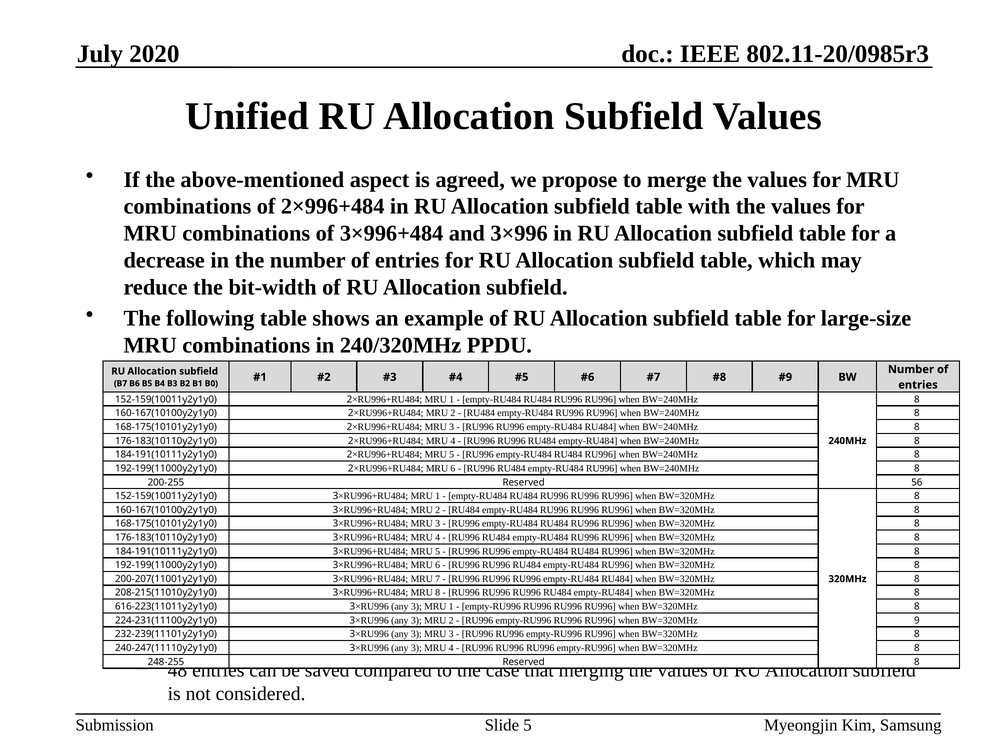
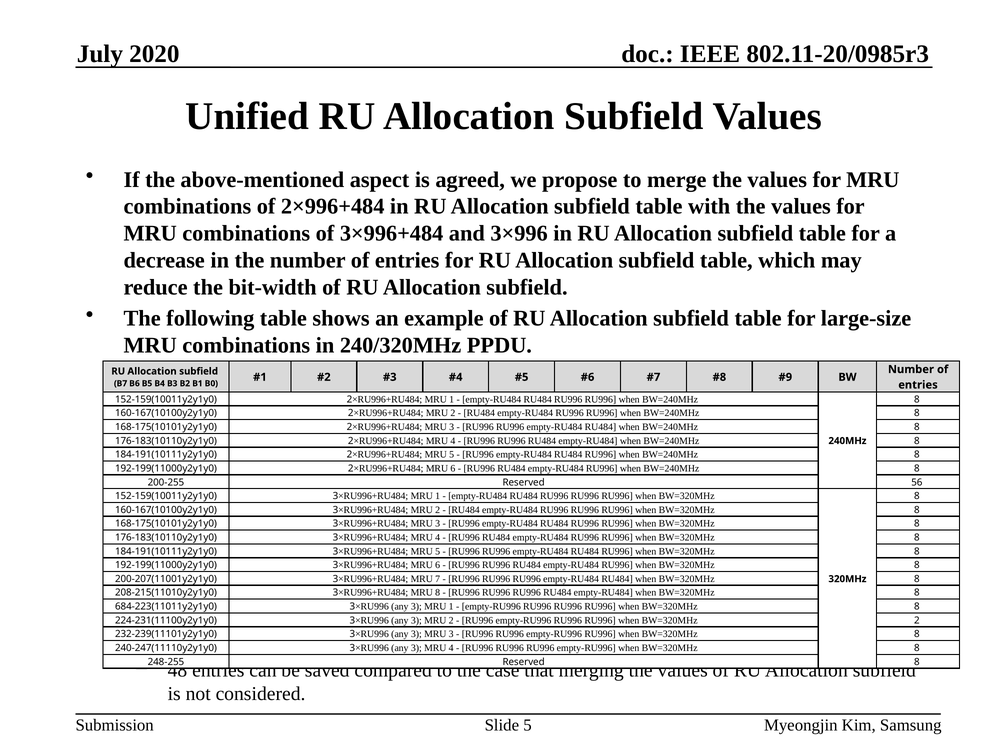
616-223(11011y2y1y0: 616-223(11011y2y1y0 -> 684-223(11011y2y1y0 (166, 607)
BW=320MHz 9: 9 -> 2 (917, 620)
